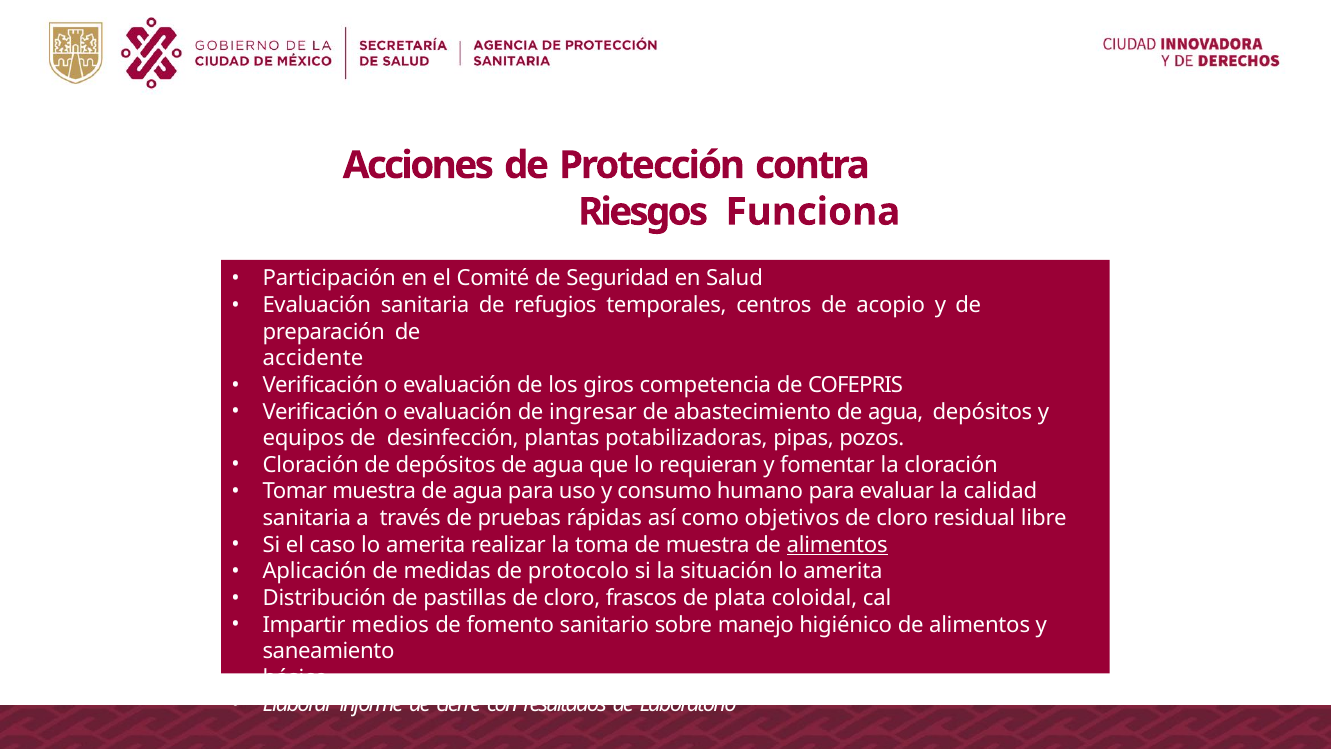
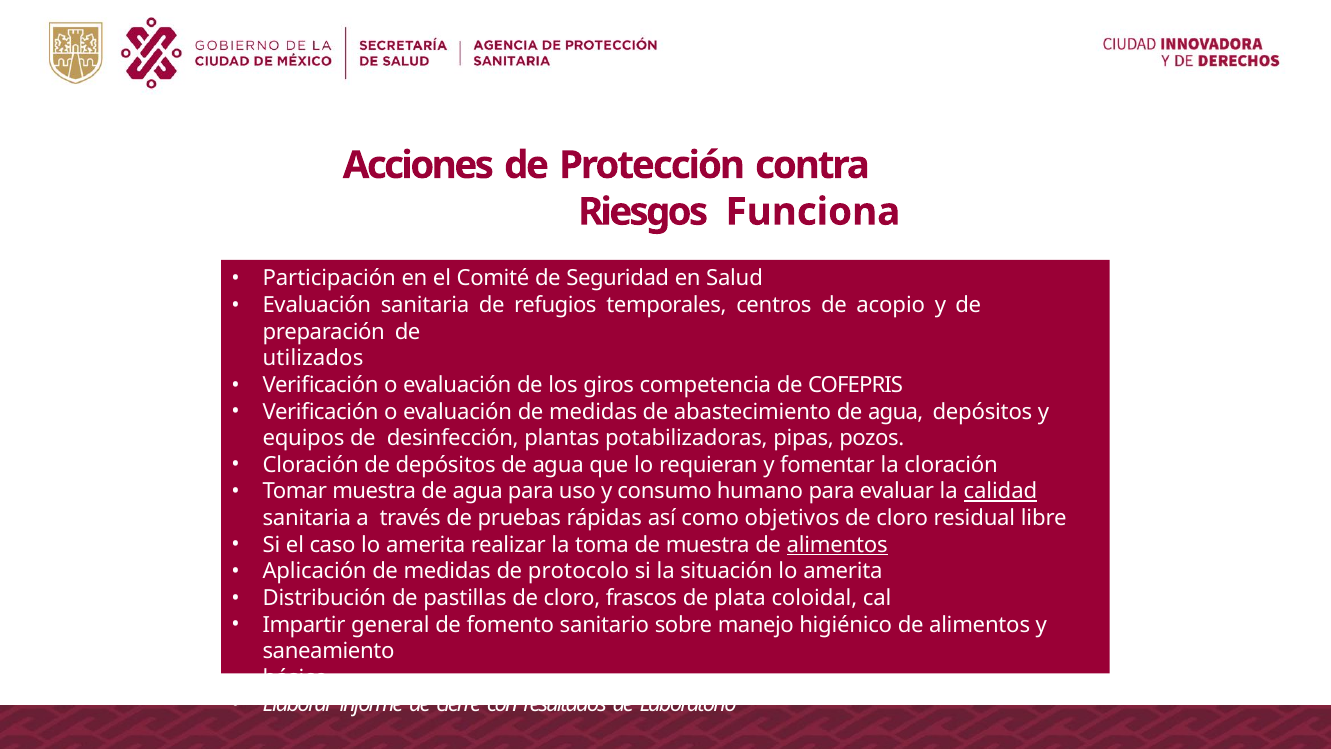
accidente: accidente -> utilizados (313, 358)
evaluación de ingresar: ingresar -> medidas (593, 412)
calidad underline: none -> present (1000, 491)
medios: medios -> general (390, 624)
